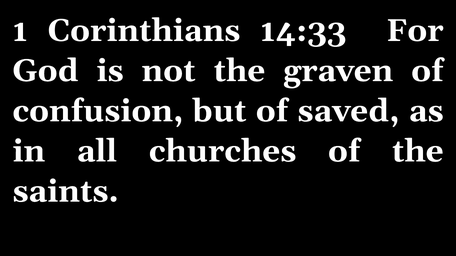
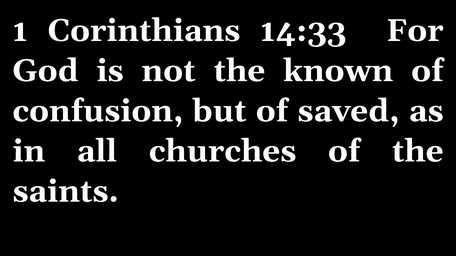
graven: graven -> known (338, 71)
